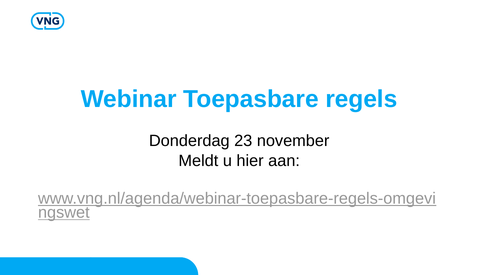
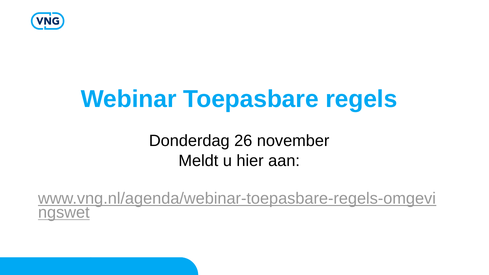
23: 23 -> 26 (243, 141)
